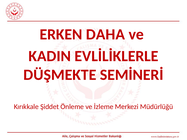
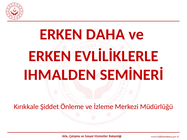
KADIN: KADIN -> ERKEN (50, 56)
DÜŞMEKTE: DÜŞMEKTE -> IHMALDEN (60, 75)
